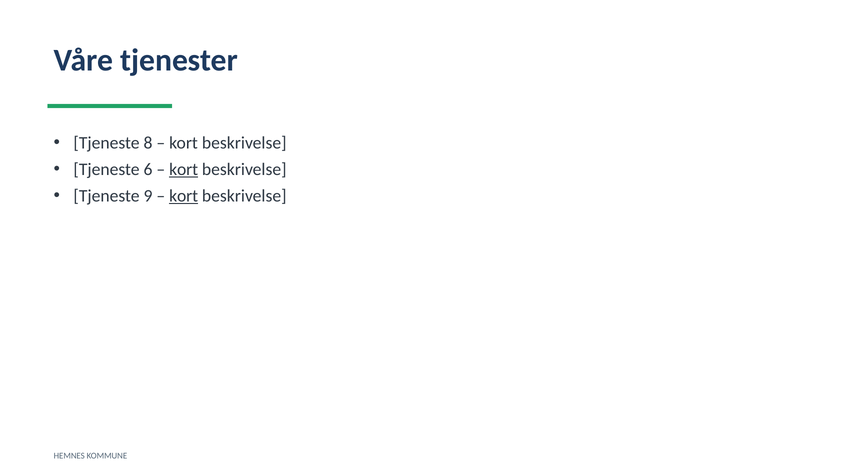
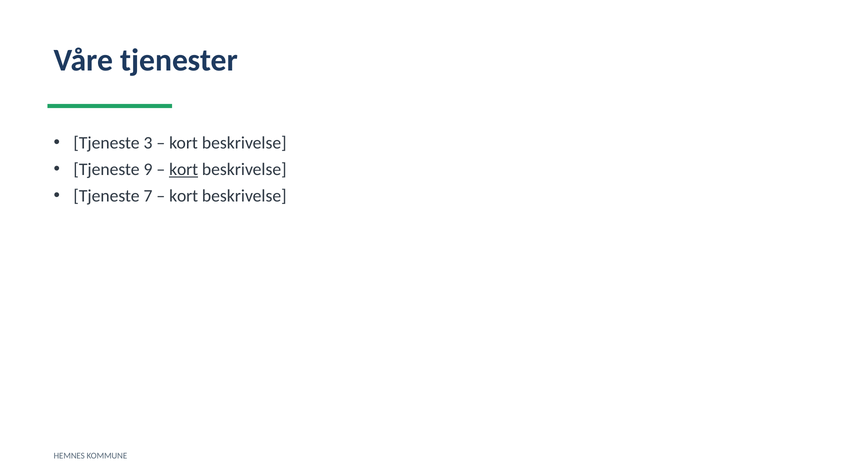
8: 8 -> 3 (148, 143)
6: 6 -> 9 (148, 169)
9: 9 -> 7 (148, 196)
kort underline: present -> none (184, 196)
